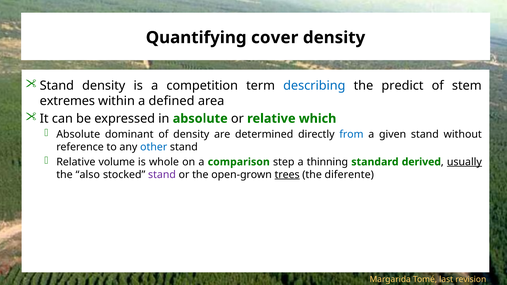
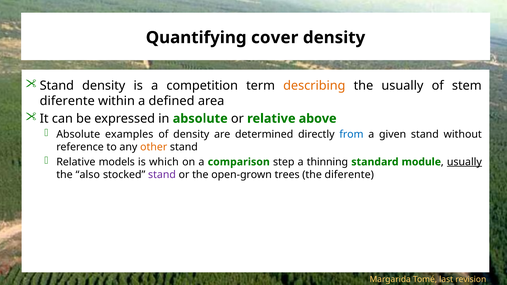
describing colour: blue -> orange (314, 86)
the predict: predict -> usually (402, 86)
extremes: extremes -> diferente (67, 101)
which: which -> above (318, 119)
dominant: dominant -> examples (129, 135)
other colour: blue -> orange (154, 147)
volume: volume -> models (117, 162)
whole: whole -> which (164, 162)
derived: derived -> module (421, 162)
trees underline: present -> none (287, 175)
